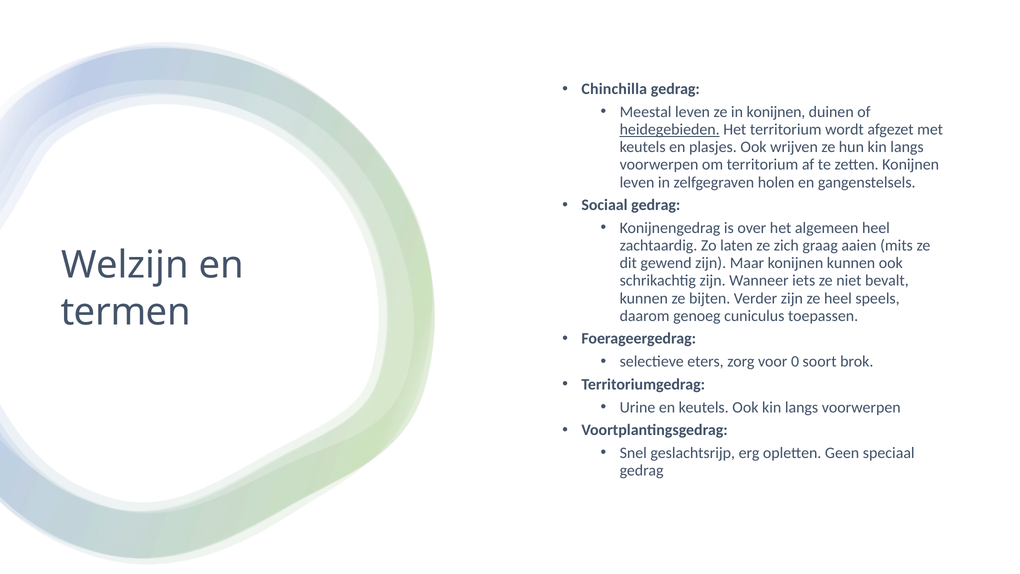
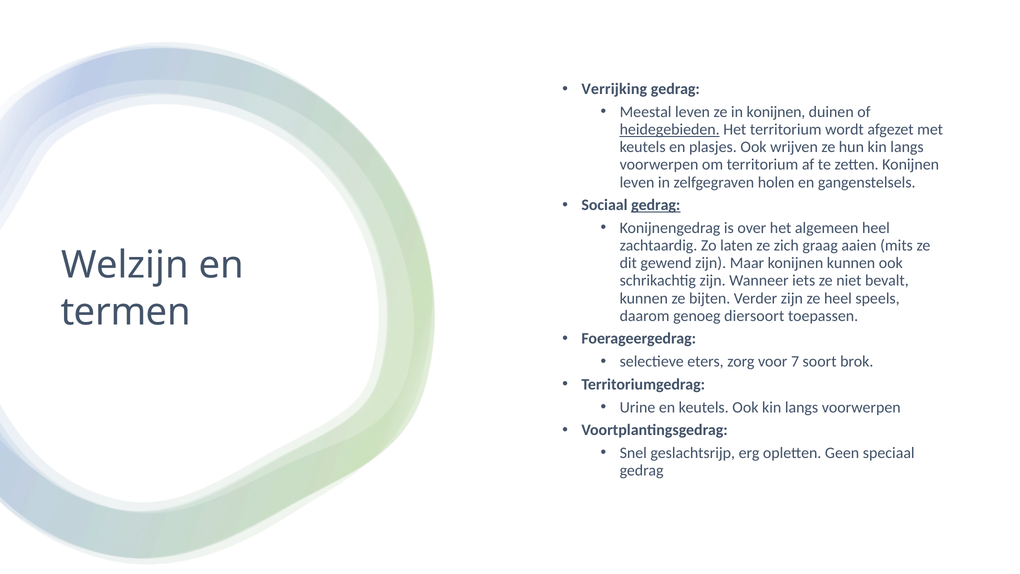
Chinchilla: Chinchilla -> Verrijking (614, 89)
gedrag underline: none -> present (656, 205)
cuniculus: cuniculus -> diersoort (754, 316)
0: 0 -> 7 (795, 361)
